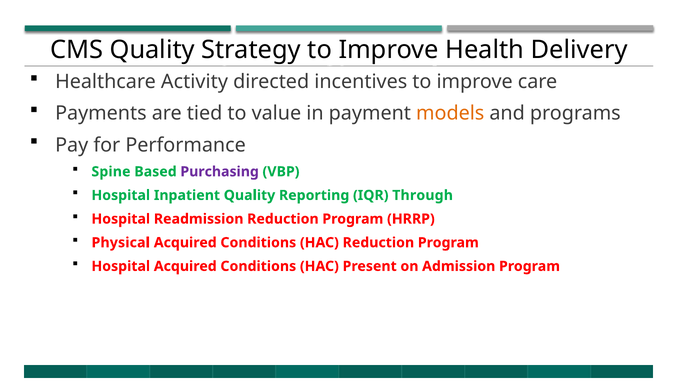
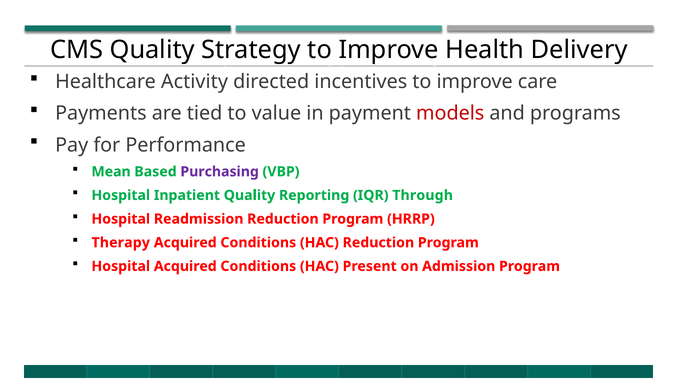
models colour: orange -> red (450, 113)
Spine: Spine -> Mean (111, 171)
Physical: Physical -> Therapy (121, 242)
